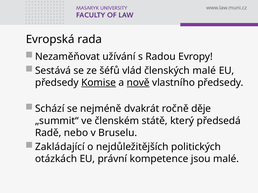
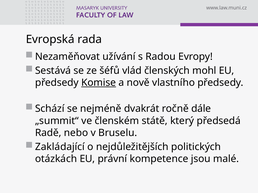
členských malé: malé -> mohl (204, 71)
nově underline: present -> none (138, 83)
děje: děje -> dále (201, 109)
